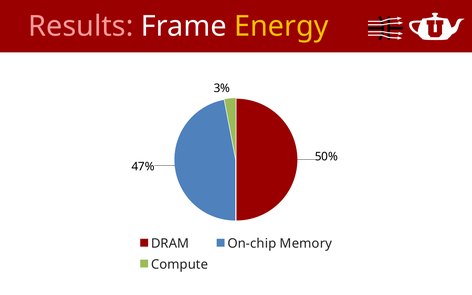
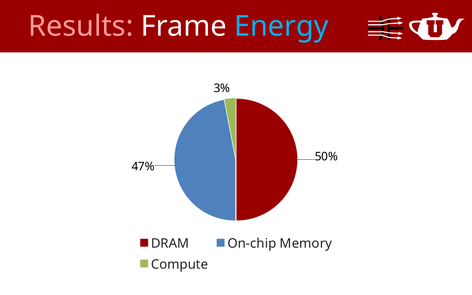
Energy colour: yellow -> light blue (281, 26)
